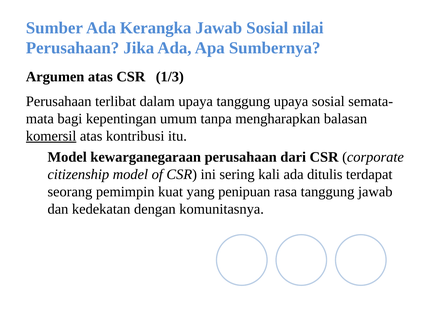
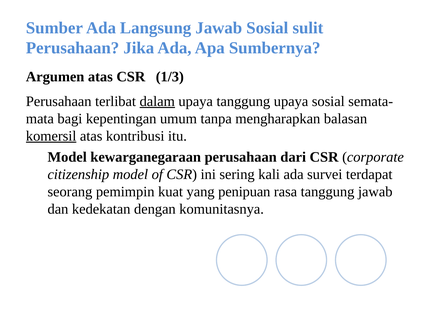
Kerangka: Kerangka -> Langsung (156, 28)
nilai: nilai -> sulit (308, 28)
dalam underline: none -> present (157, 101)
ditulis: ditulis -> survei (325, 174)
